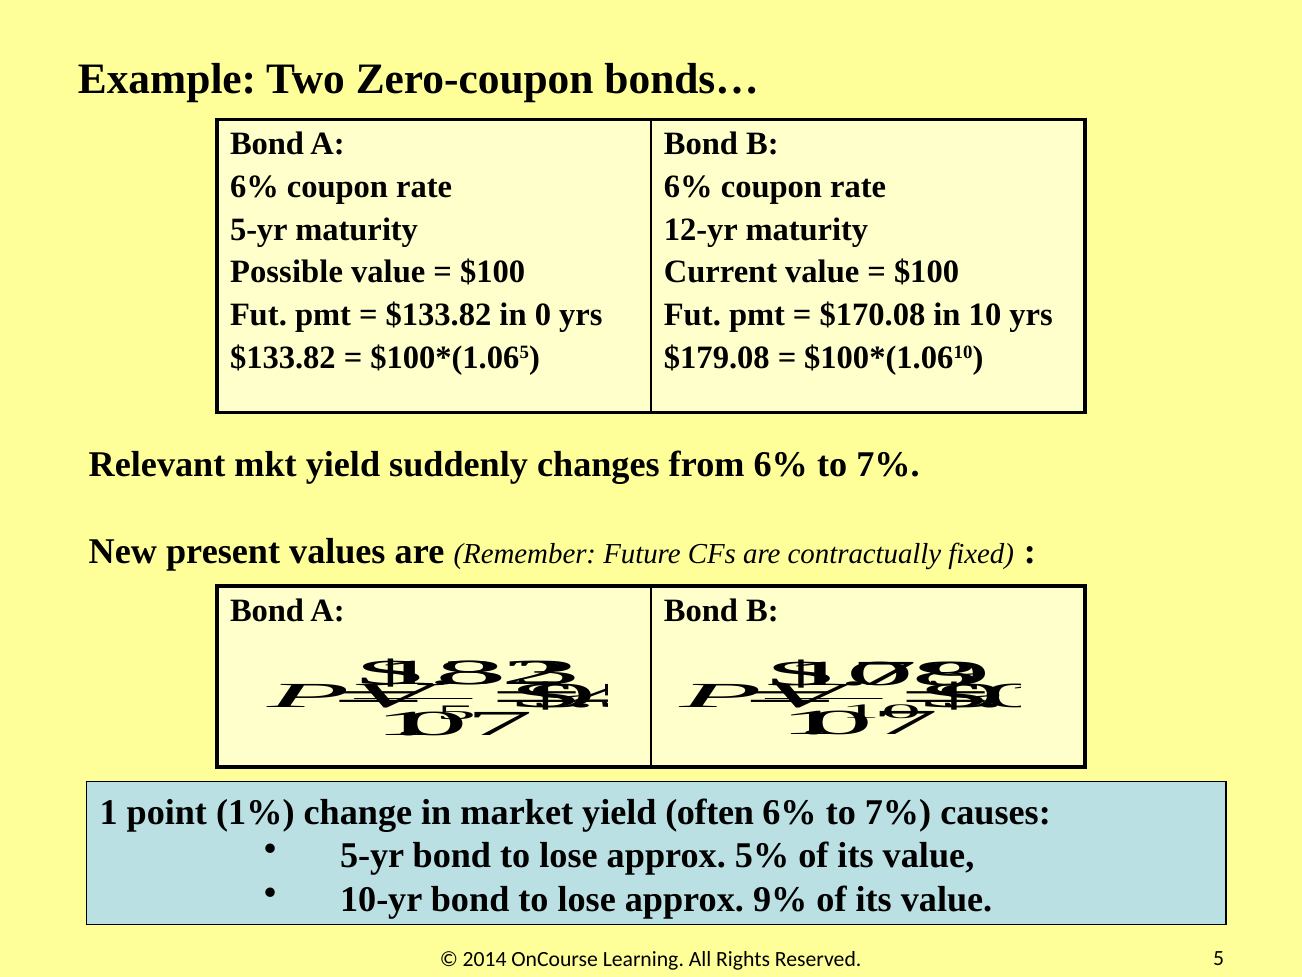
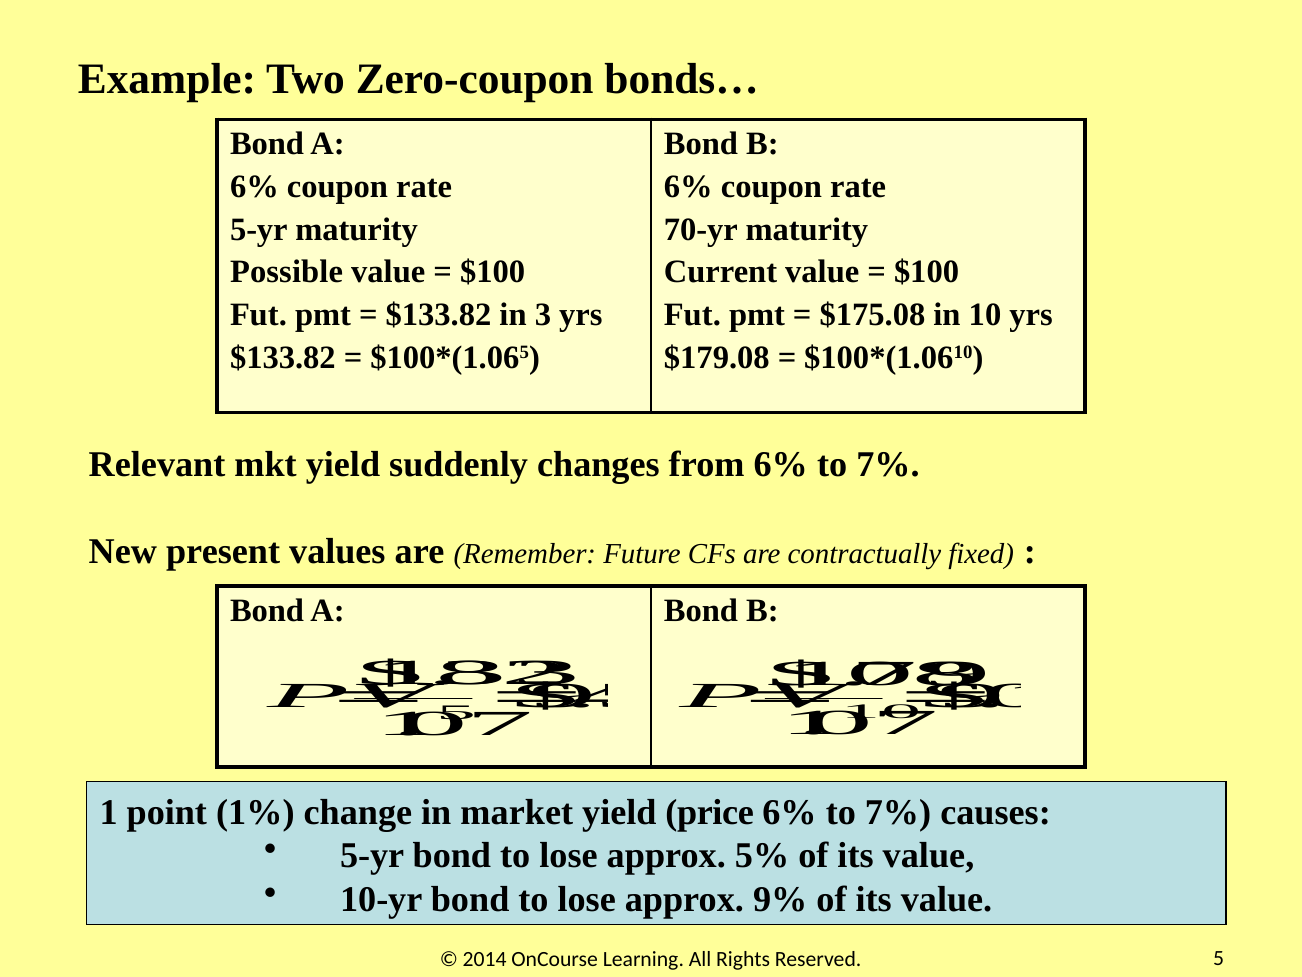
12-yr: 12-yr -> 70-yr (701, 229)
0: 0 -> 3 (543, 314)
$170.08: $170.08 -> $175.08 (873, 314)
often: often -> price (710, 812)
